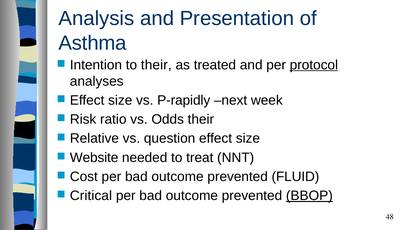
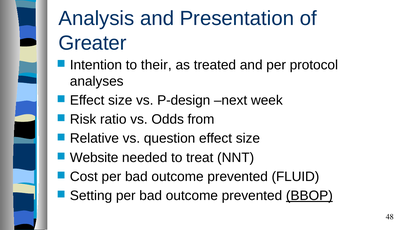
Asthma: Asthma -> Greater (93, 43)
protocol underline: present -> none (314, 65)
P-rapidly: P-rapidly -> P-design (184, 100)
Odds their: their -> from (201, 119)
Critical: Critical -> Setting (91, 195)
